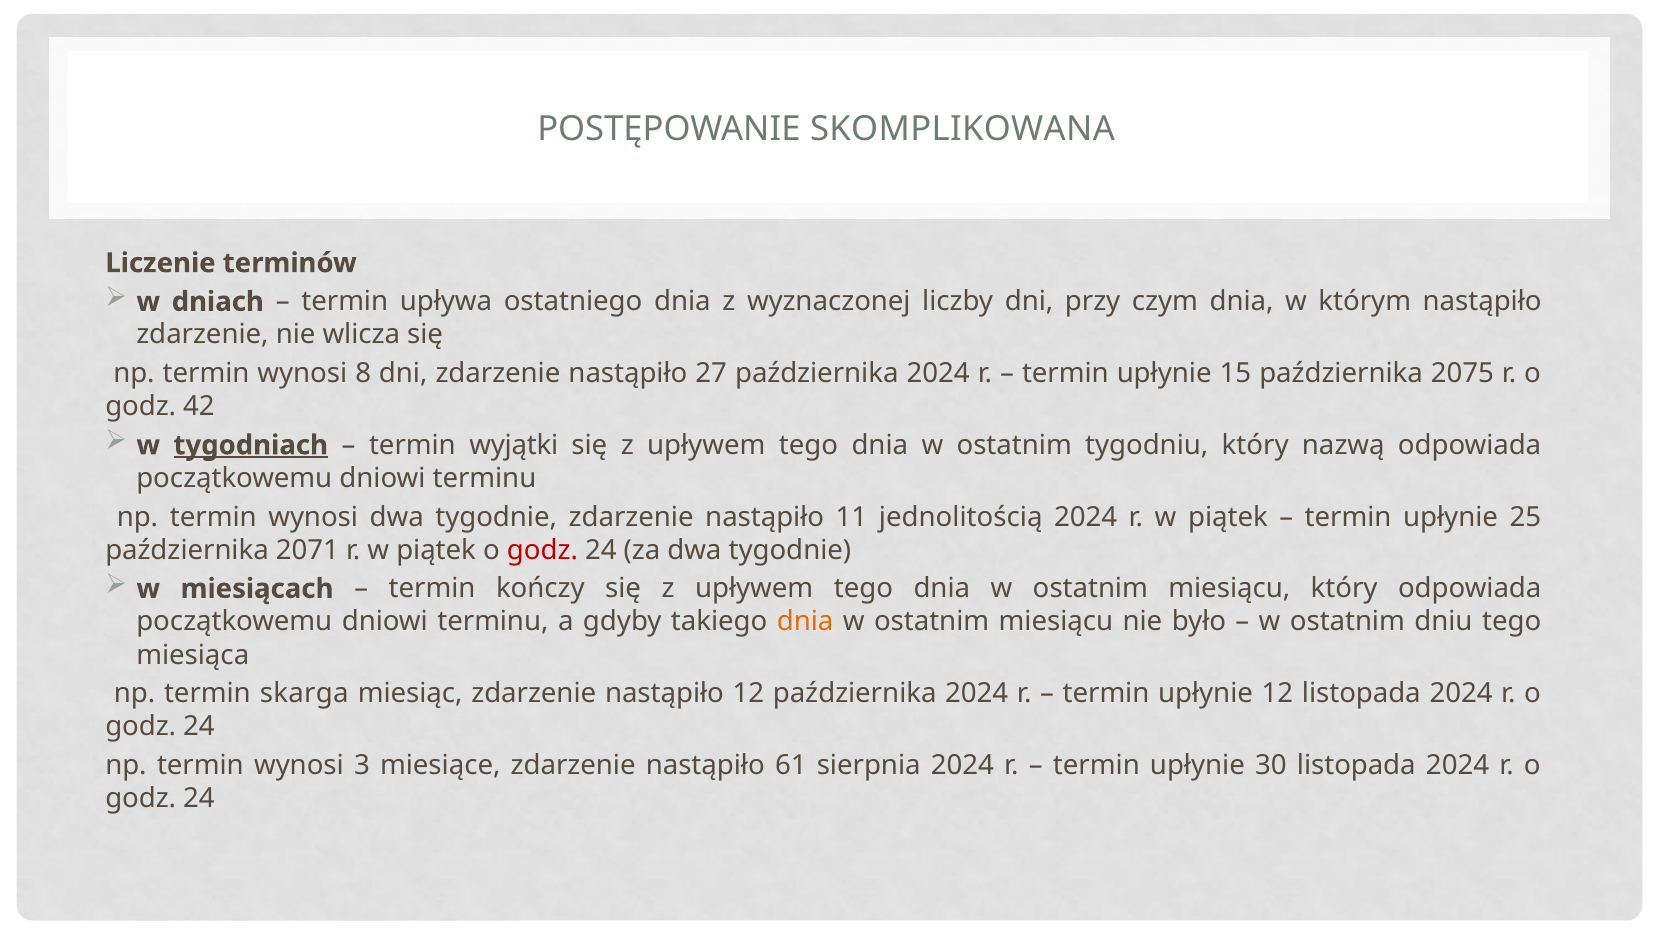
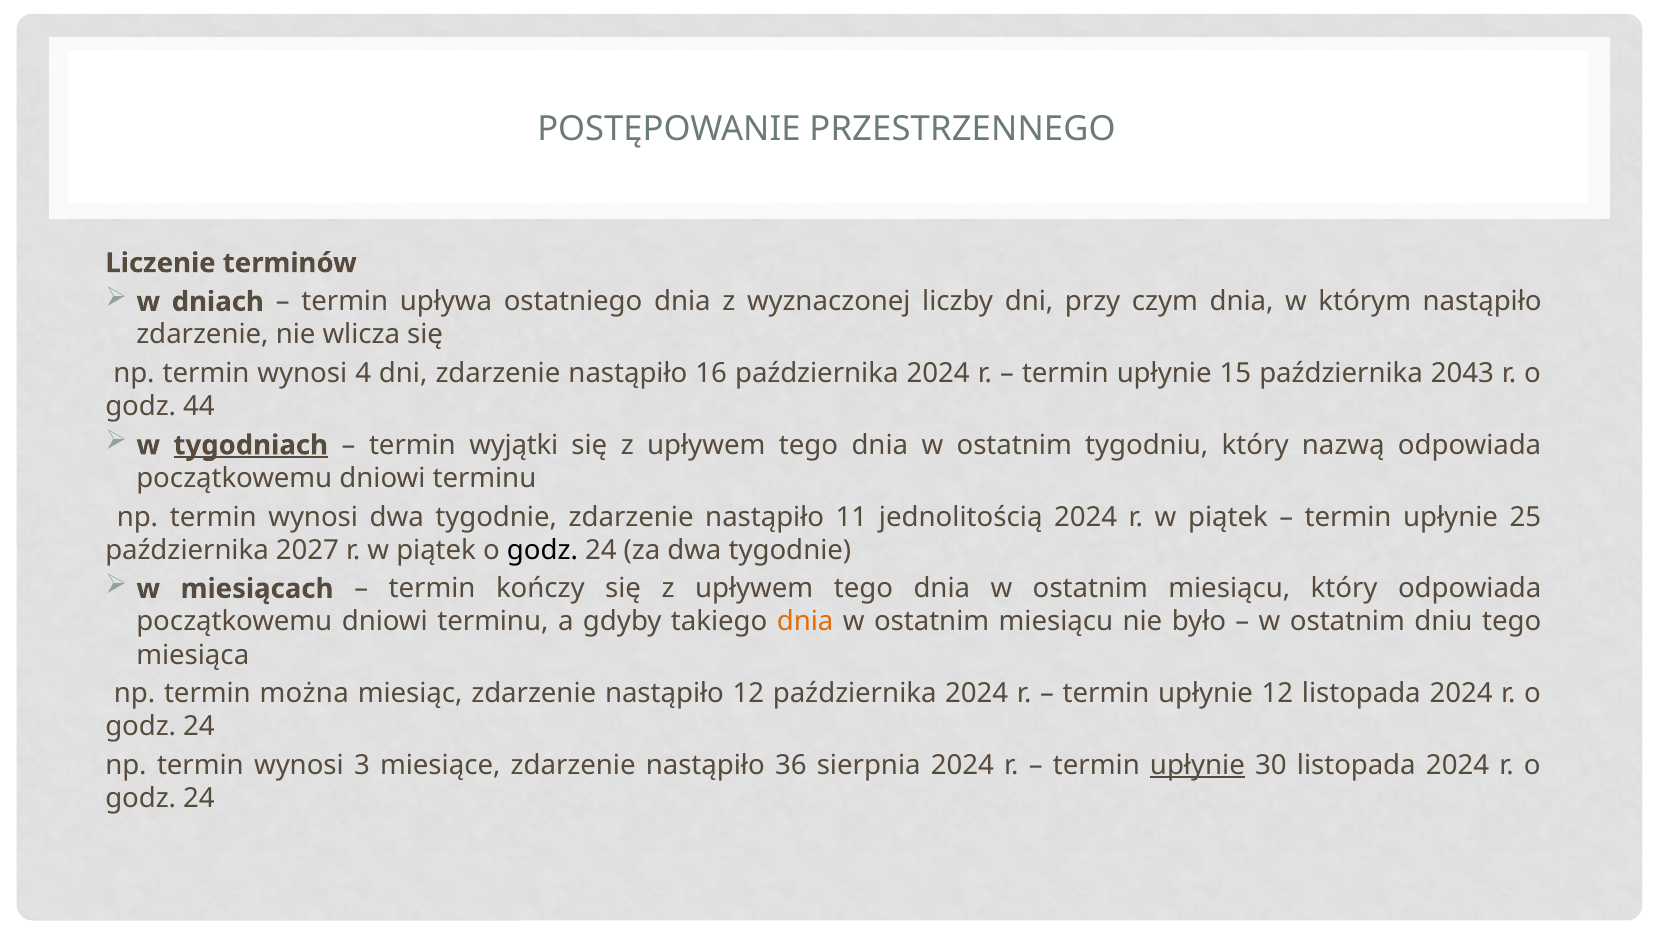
SKOMPLIKOWANA: SKOMPLIKOWANA -> PRZESTRZENNEGO (963, 129)
8: 8 -> 4 (363, 374)
27: 27 -> 16 (711, 374)
2075: 2075 -> 2043 (1462, 374)
42: 42 -> 44 (199, 407)
2071: 2071 -> 2027 (308, 550)
godz colour: red -> black (542, 550)
skarga: skarga -> można (304, 694)
61: 61 -> 36 (791, 765)
upłynie underline: none -> present (1197, 765)
